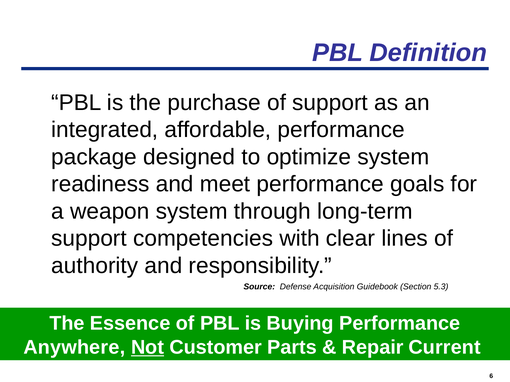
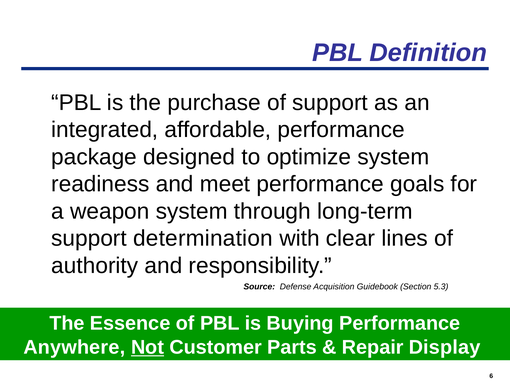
competencies: competencies -> determination (203, 239)
Current: Current -> Display (445, 348)
